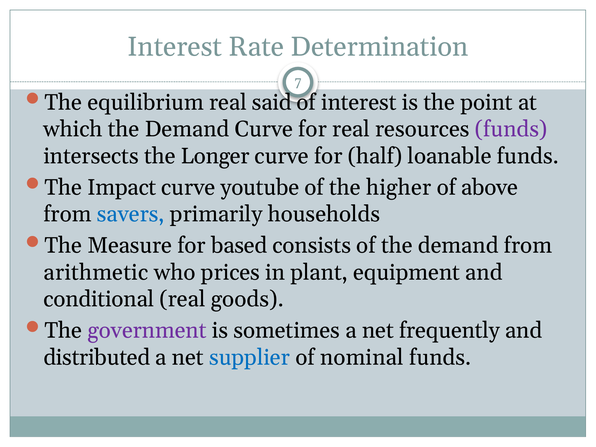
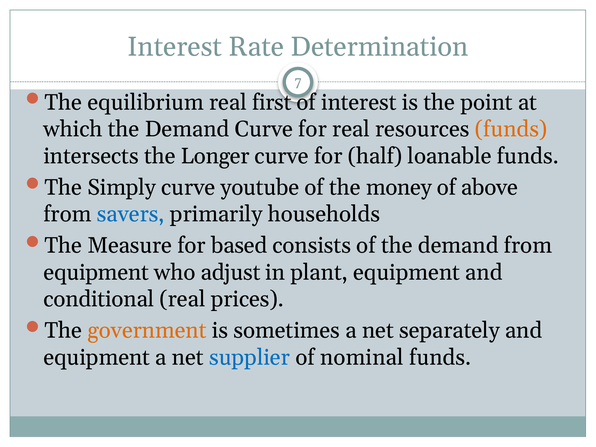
said: said -> first (272, 102)
funds colour: purple -> orange (511, 129)
Impact: Impact -> Simply (122, 187)
higher: higher -> money (399, 187)
arithmetic: arithmetic -> equipment (96, 272)
prices: prices -> adjust (231, 272)
goods: goods -> prices (247, 299)
government colour: purple -> orange (147, 331)
frequently: frequently -> separately (449, 331)
distributed: distributed -> equipment (97, 357)
